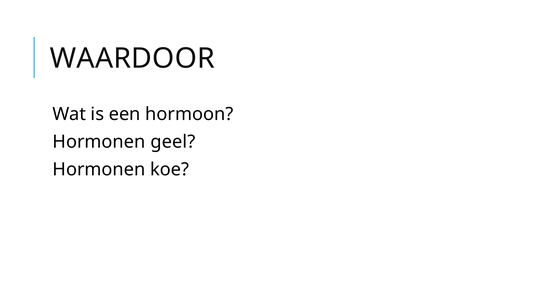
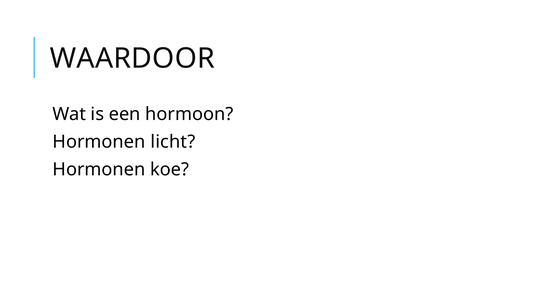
geel: geel -> licht (173, 142)
